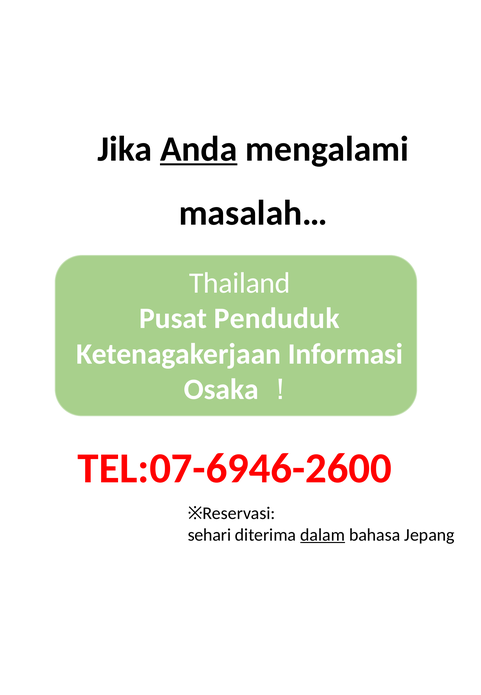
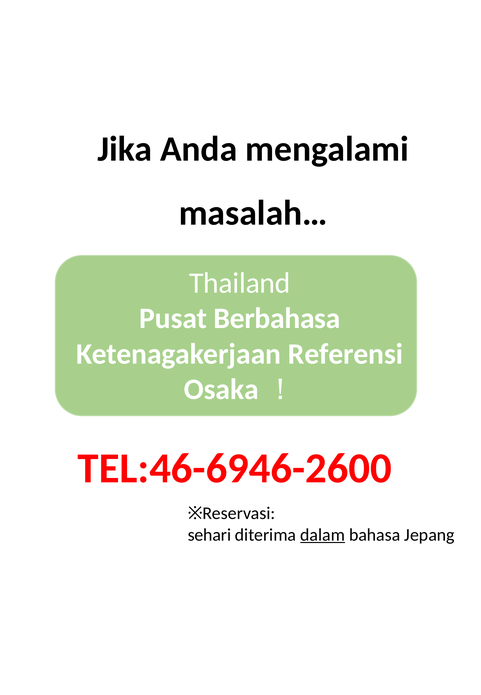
Anda underline: present -> none (199, 149)
Penduduk: Penduduk -> Berbahasa (277, 318)
Informasi: Informasi -> Referensi (345, 354)
TEL:07-6946-2600: TEL:07-6946-2600 -> TEL:46-6946-2600 (235, 468)
